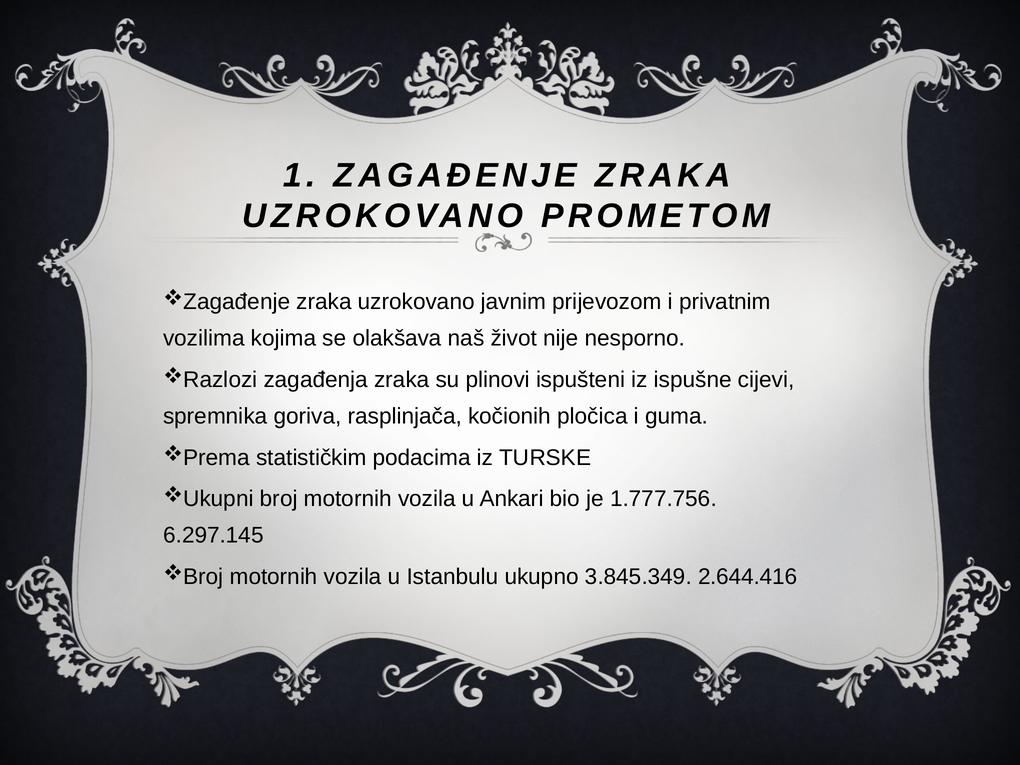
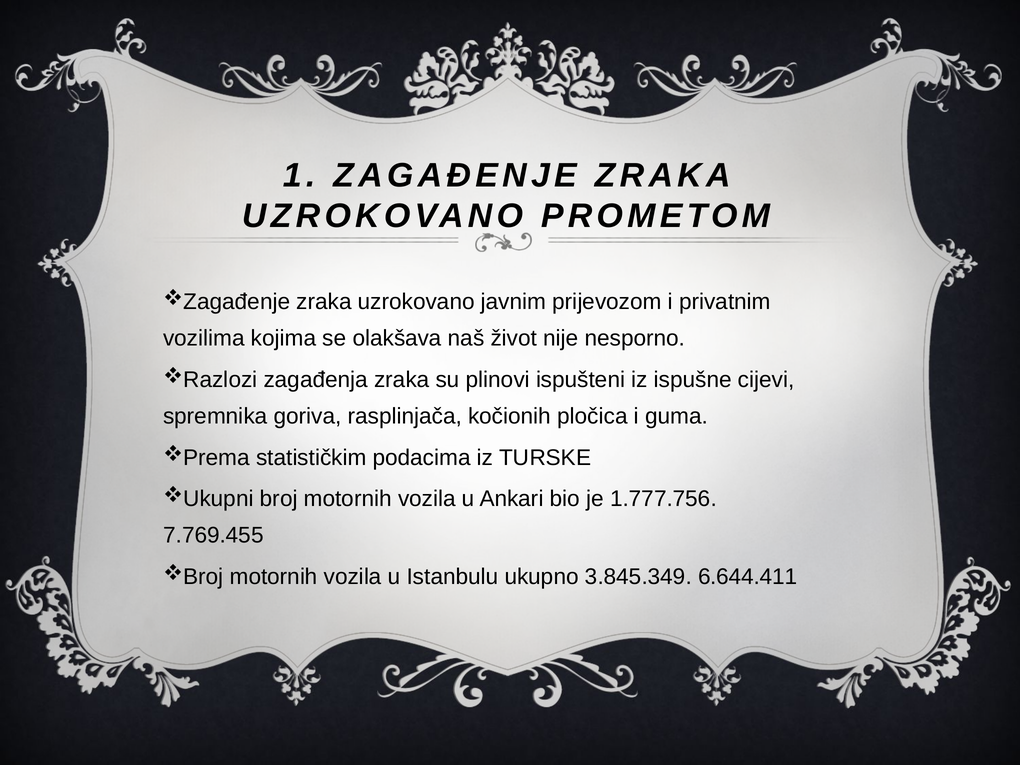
6.297.145: 6.297.145 -> 7.769.455 (213, 535)
2.644.416: 2.644.416 -> 6.644.411 (748, 577)
